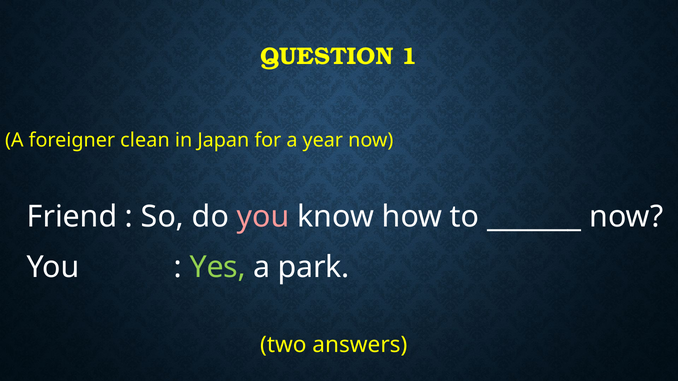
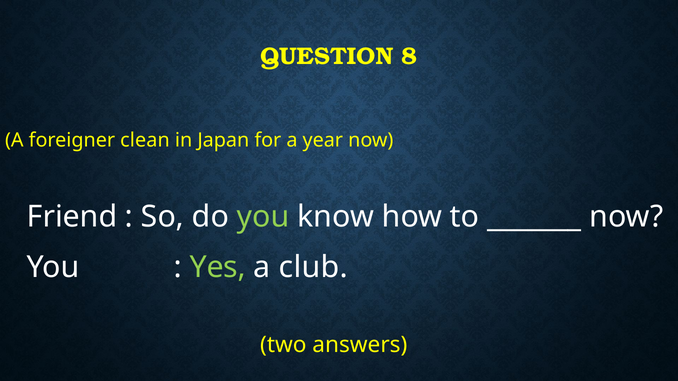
1: 1 -> 8 (409, 56)
you colour: pink -> light green (263, 217)
park: park -> club (313, 268)
